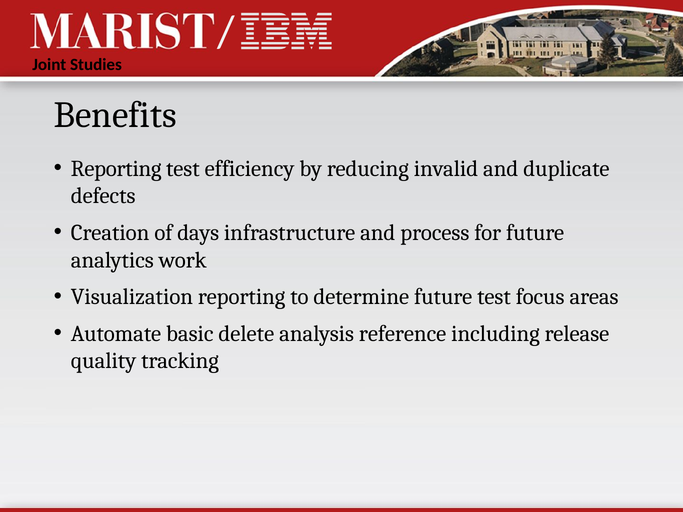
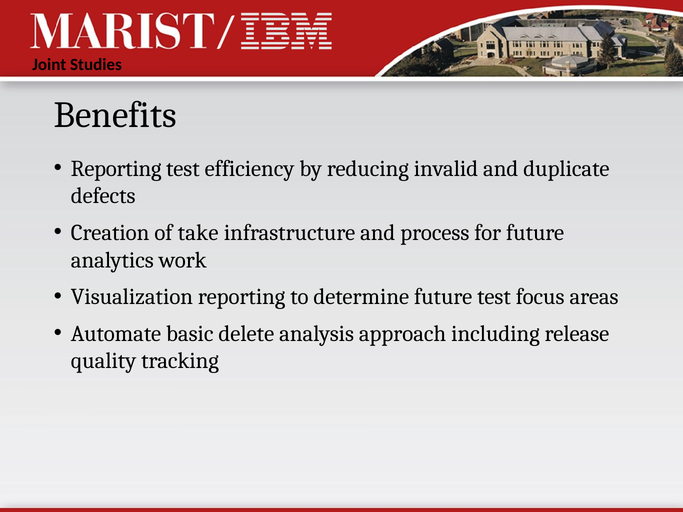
days: days -> take (198, 233)
reference: reference -> approach (403, 334)
